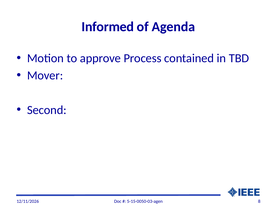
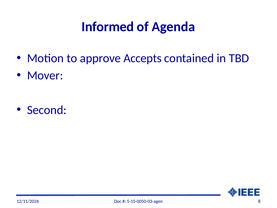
Process: Process -> Accepts (143, 58)
